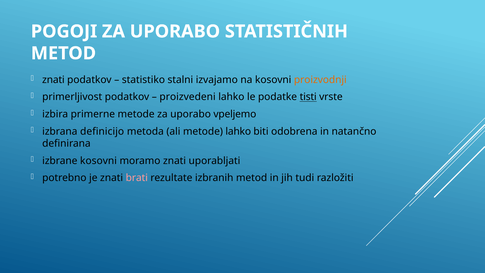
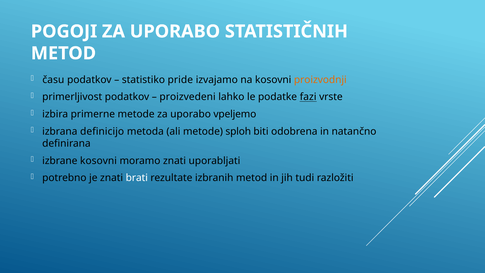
znati: znati -> času (53, 80)
stalni: stalni -> pride (180, 80)
tisti: tisti -> fazi (308, 97)
metode lahko: lahko -> sploh (238, 131)
brati colour: pink -> white (137, 178)
